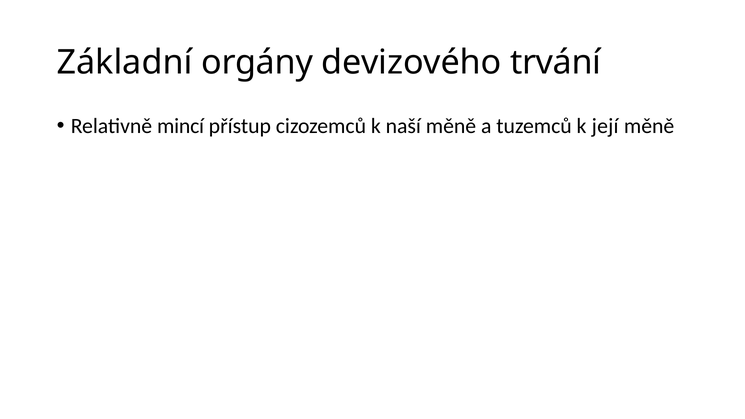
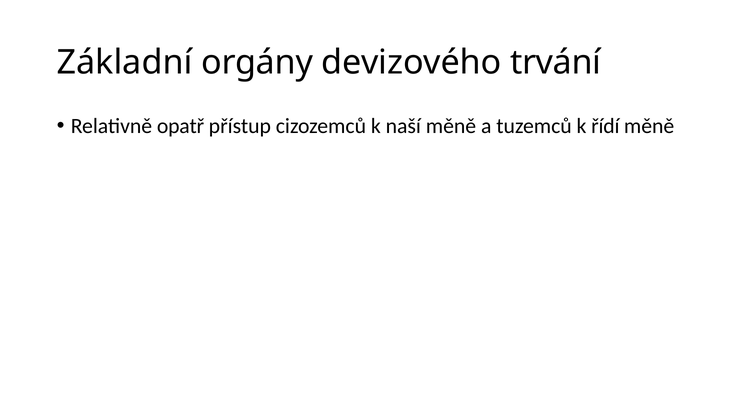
mincí: mincí -> opatř (181, 126)
její: její -> řídí (605, 126)
